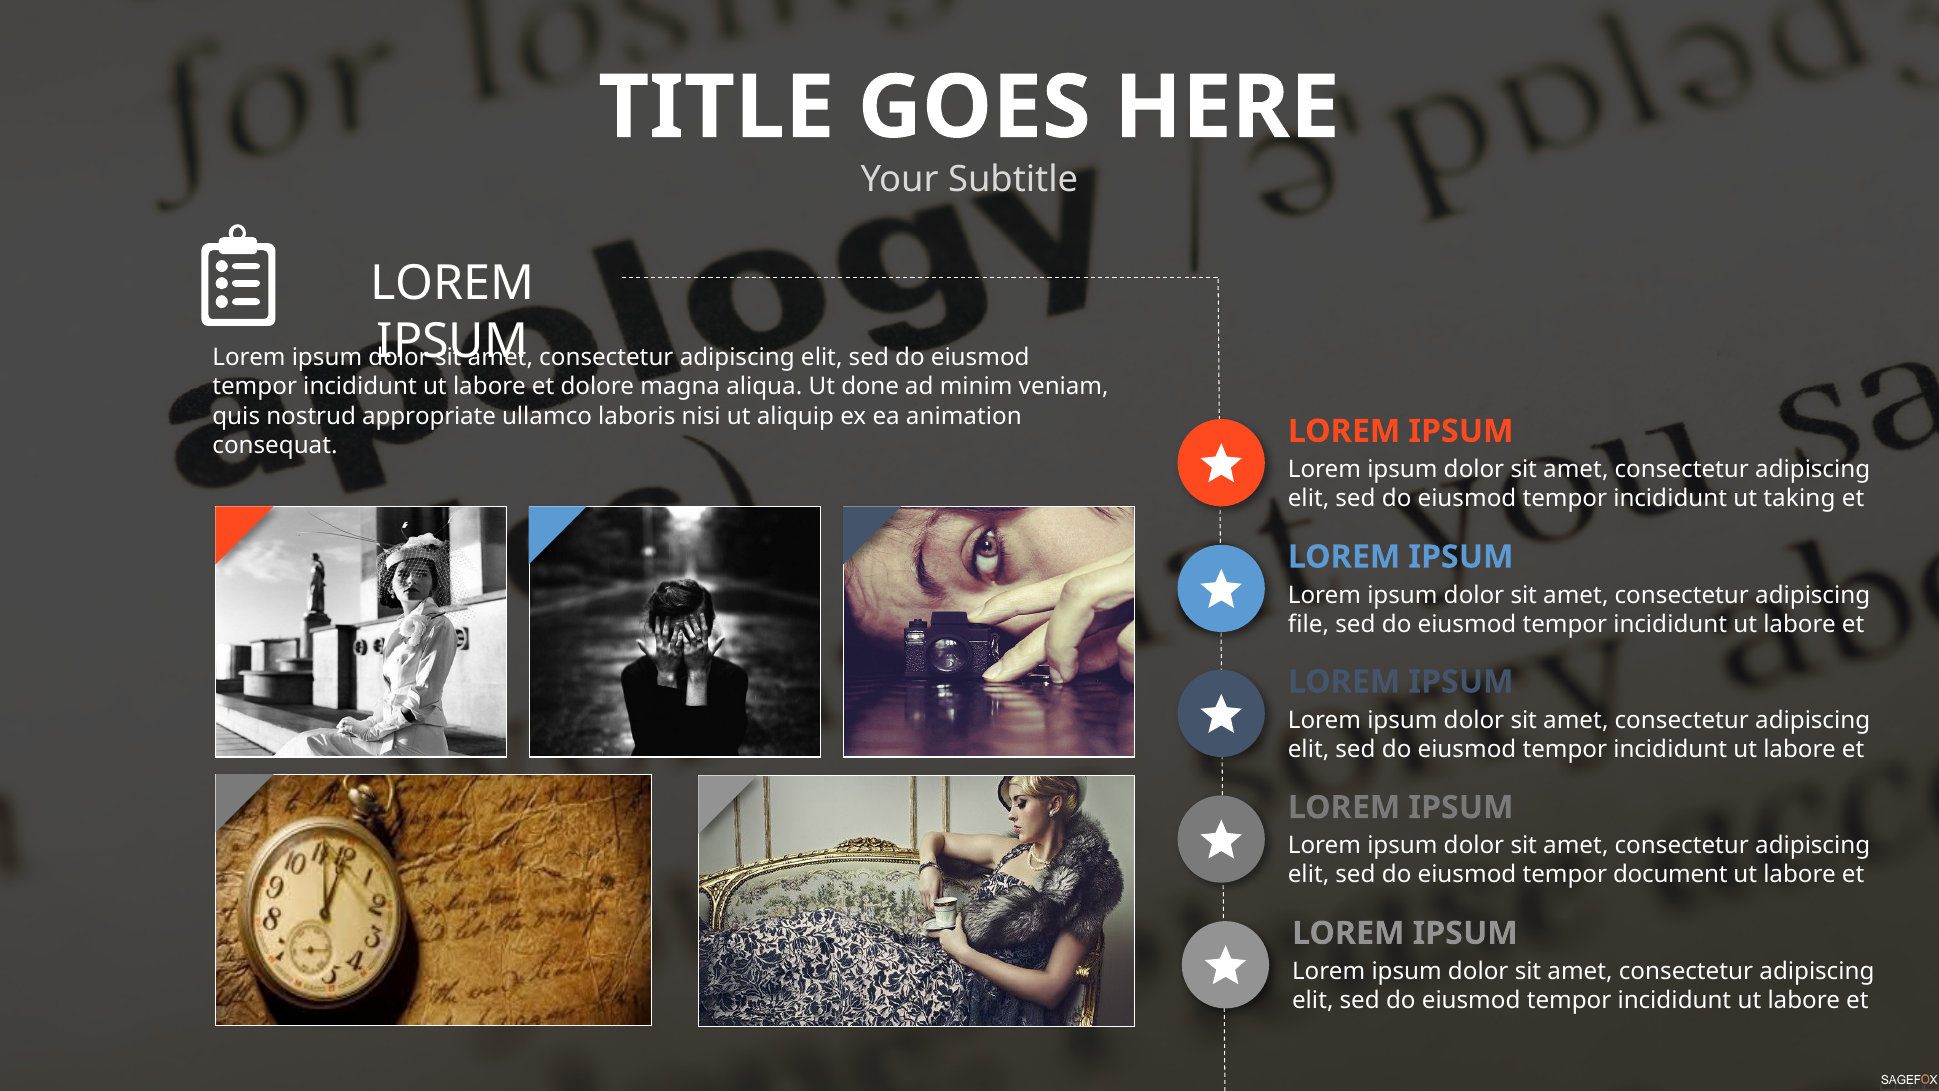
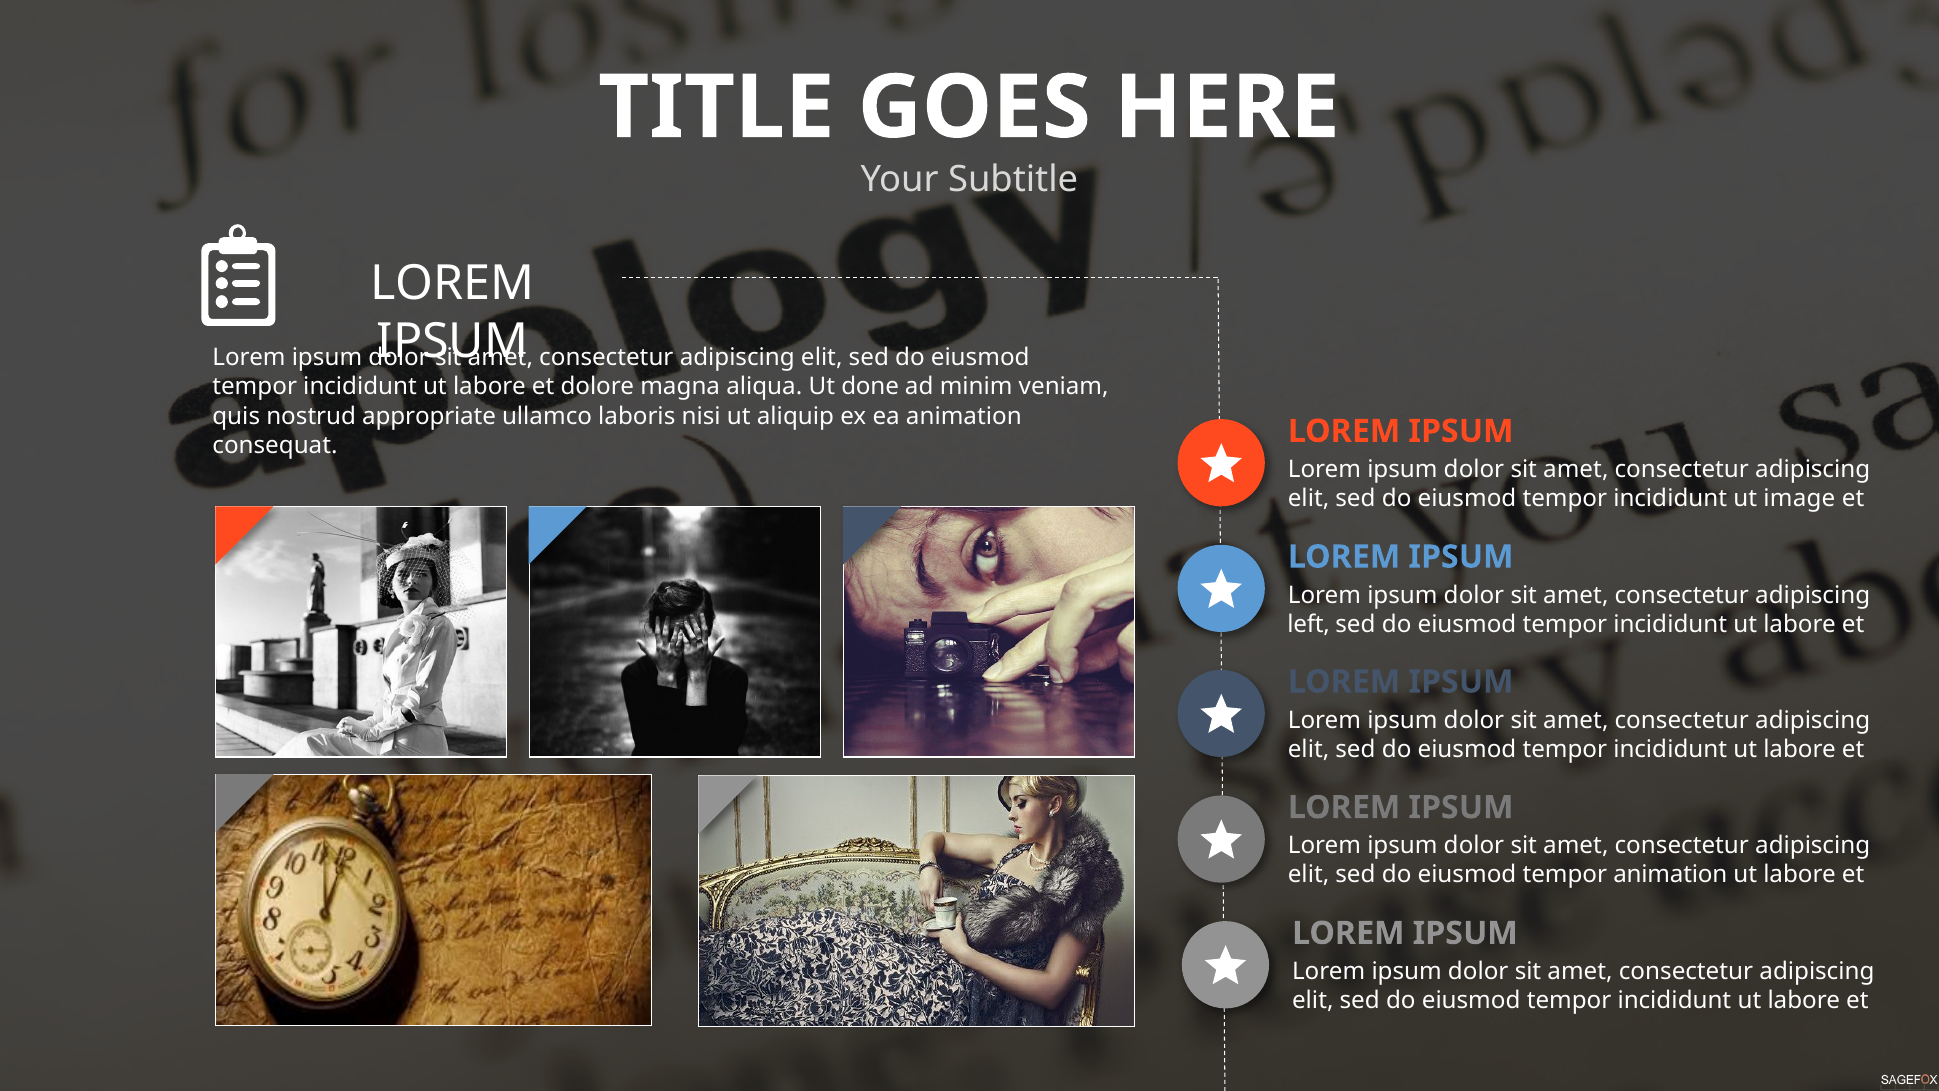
taking: taking -> image (1799, 498)
file: file -> left (1309, 624)
tempor document: document -> animation (1670, 875)
